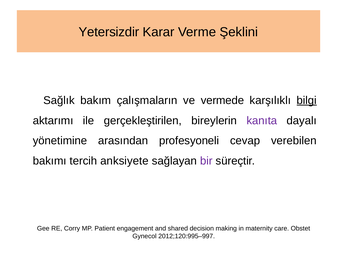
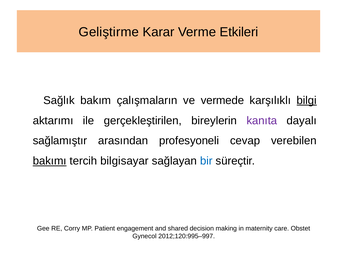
Yetersizdir: Yetersizdir -> Geliştirme (109, 32)
Şeklini: Şeklini -> Etkileri (239, 32)
yönetimine: yönetimine -> sağlamıştır (60, 141)
bakımı underline: none -> present (50, 161)
anksiyete: anksiyete -> bilgisayar (124, 161)
bir colour: purple -> blue (206, 161)
